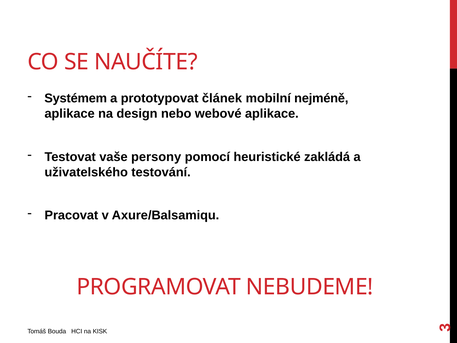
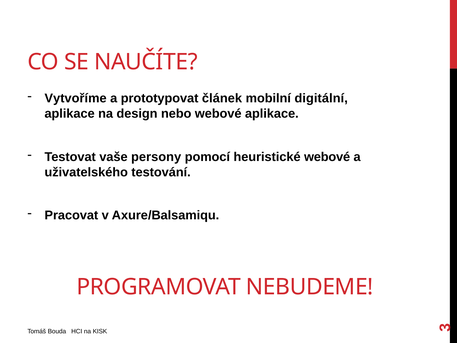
Systémem: Systémem -> Vytvoříme (76, 98)
nejméně: nejméně -> digitální (321, 98)
heuristické zakládá: zakládá -> webové (327, 157)
